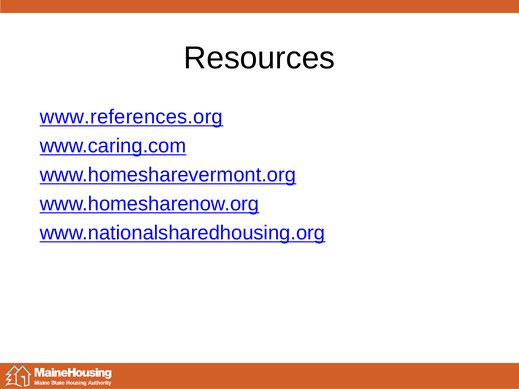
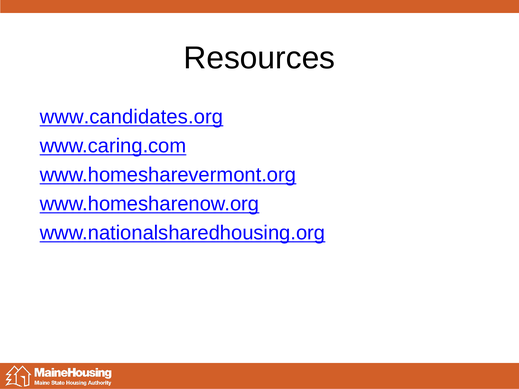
www.references.org: www.references.org -> www.candidates.org (131, 117)
